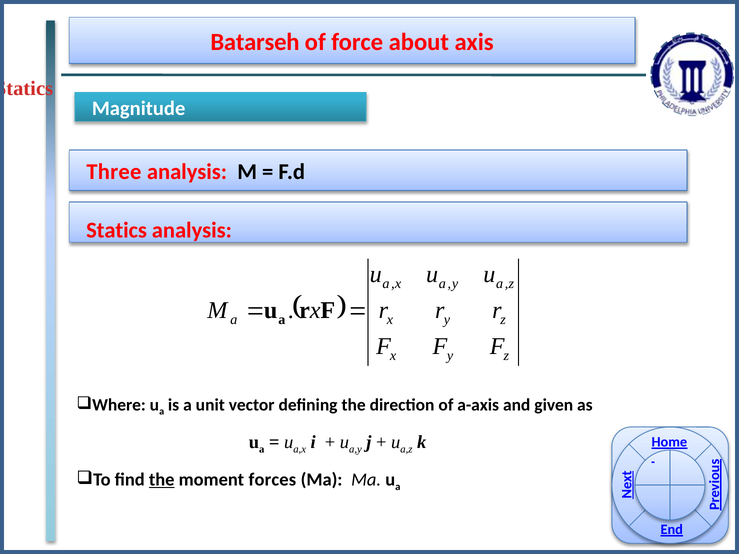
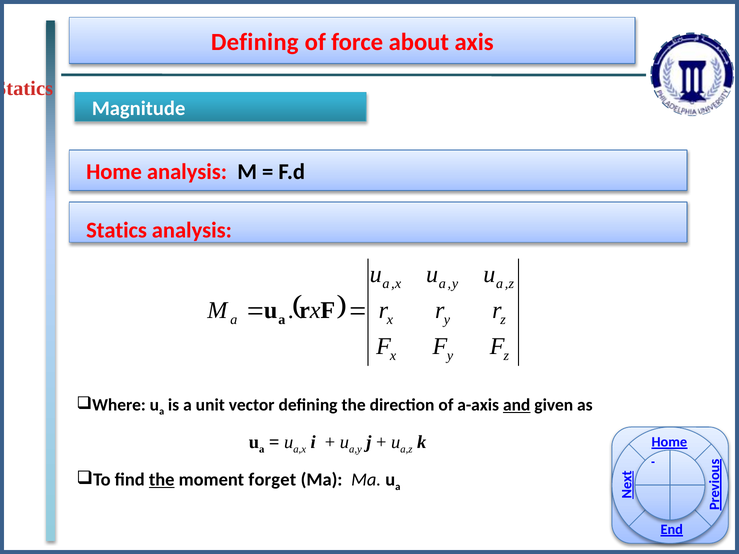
Batarseh: Batarseh -> Defining (255, 42)
Three: Three -> Home (114, 172)
and underline: none -> present (517, 405)
forces: forces -> forget (272, 480)
